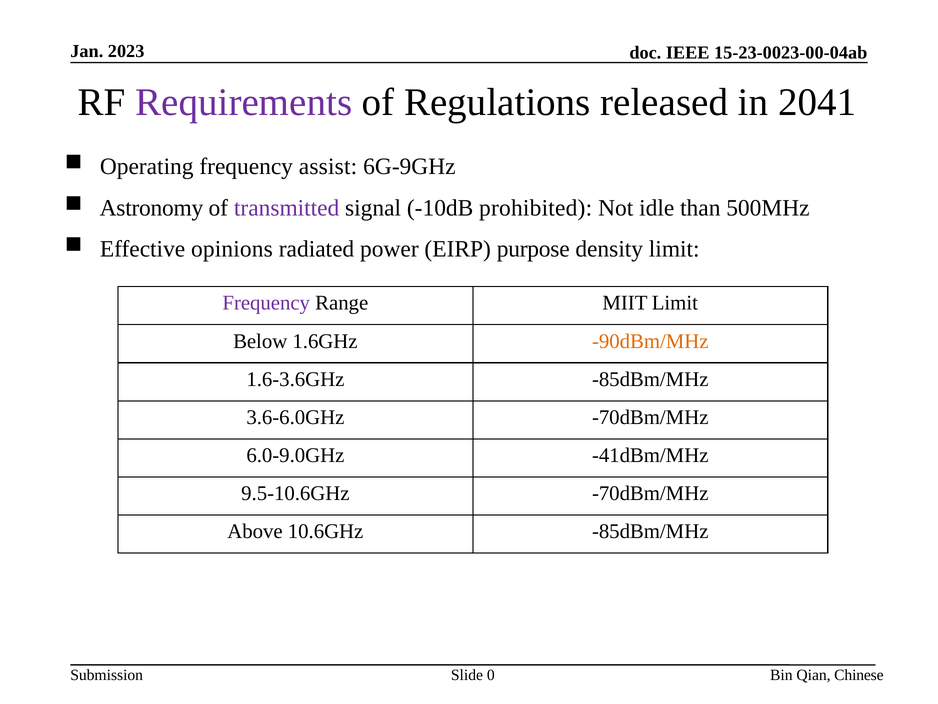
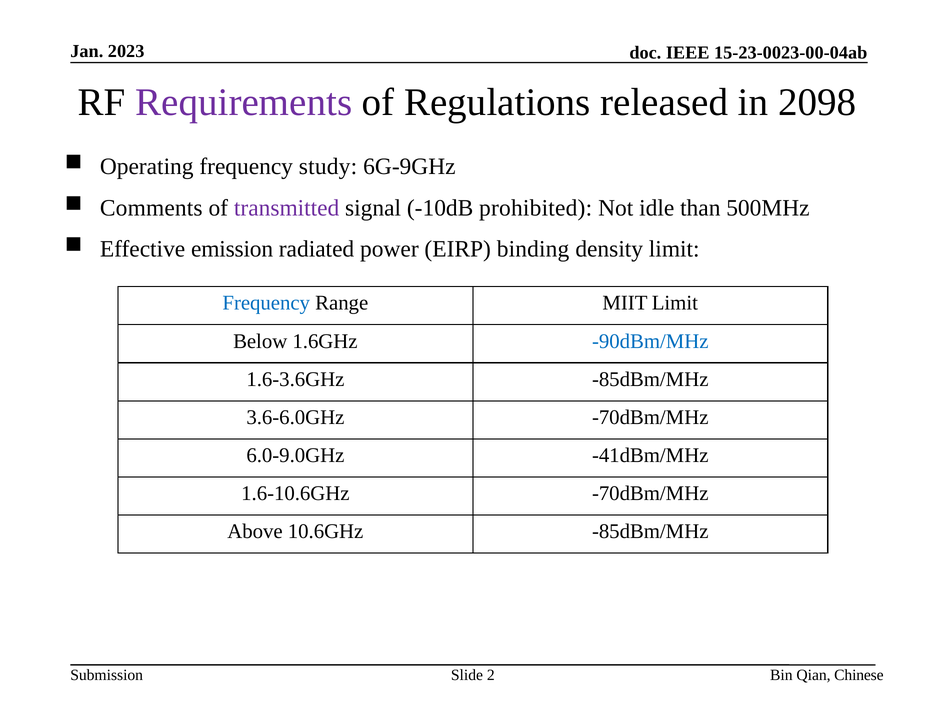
2041: 2041 -> 2098 (817, 102)
assist: assist -> study (328, 166)
Astronomy: Astronomy -> Comments (151, 208)
opinions: opinions -> emission (232, 249)
purpose: purpose -> binding (533, 249)
Frequency colour: purple -> blue (266, 303)
-90dBm/MHz colour: orange -> blue (650, 341)
9.5-10.6GHz: 9.5-10.6GHz -> 1.6-10.6GHz (295, 493)
0: 0 -> 2 (491, 675)
